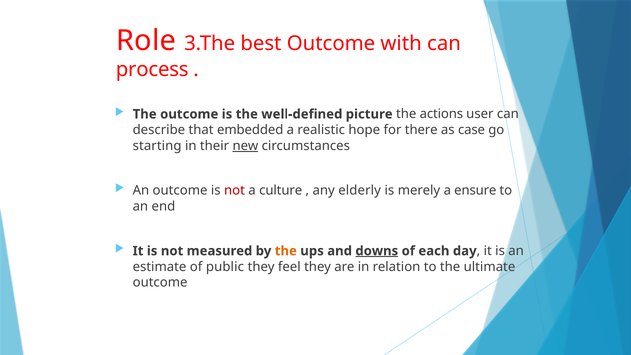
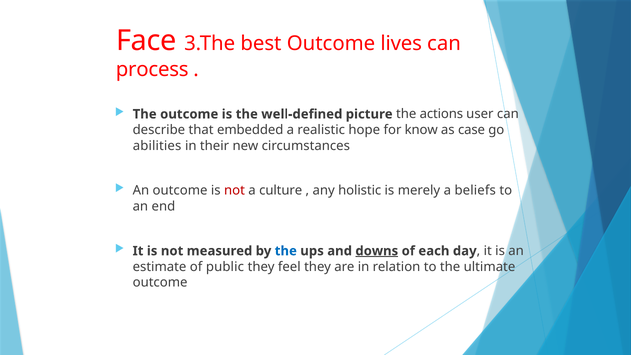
Role: Role -> Face (146, 41)
with: with -> lives (401, 43)
there: there -> know (421, 130)
starting: starting -> abilities (157, 146)
new underline: present -> none (245, 146)
elderly: elderly -> holistic (360, 190)
ensure: ensure -> beliefs (475, 190)
the colour: orange -> blue (286, 251)
